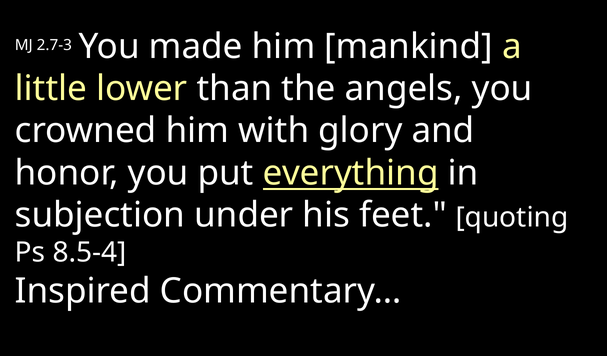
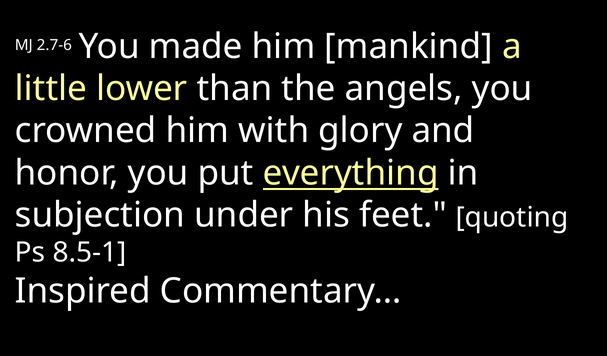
2.7-3: 2.7-3 -> 2.7-6 (54, 45)
8.5-4: 8.5-4 -> 8.5-1 (90, 252)
